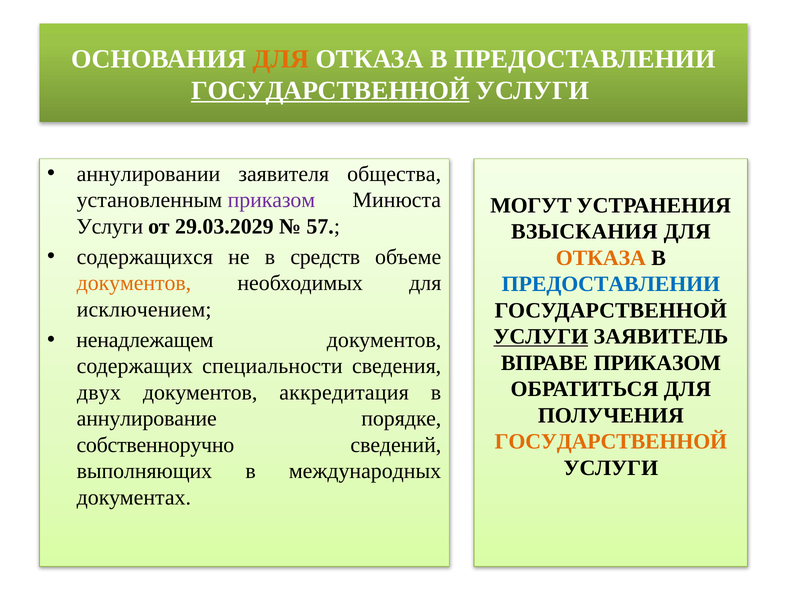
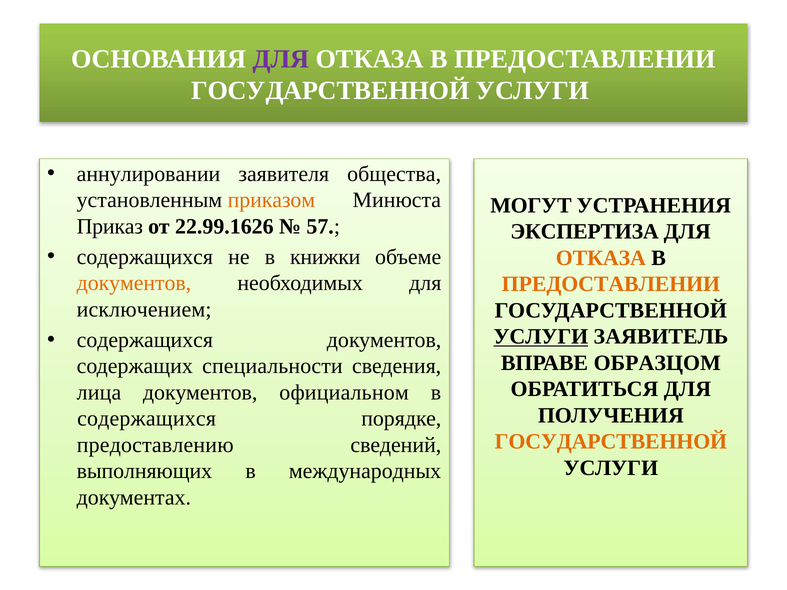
ДЛЯ colour: orange -> purple (281, 59)
ГОСУДАРСТВЕННОЙ underline: present -> none (330, 90)
приказом colour: purple -> orange (271, 200)
Услуги: Услуги -> Приказ (110, 226)
29.03.2029: 29.03.2029 -> 22.99.1626 (224, 226)
ВЗЫСКАНИЯ: ВЗЫСКАНИЯ -> ЭКСПЕРТИЗА (585, 232)
средств: средств -> книжки (325, 257)
ПРЕДОСТАВЛЕНИИ colour: blue -> orange (611, 284)
ненадлежащем: ненадлежащем -> содержащихся (145, 340)
ВПРАВЕ ПРИКАЗОМ: ПРИКАЗОМ -> ОБРАЗЦОМ (657, 363)
двух: двух -> лица (99, 393)
аккредитация: аккредитация -> официальном (344, 393)
аннулирование: аннулирование -> содержащихся (147, 419)
собственноручно: собственноручно -> предоставлению (155, 445)
